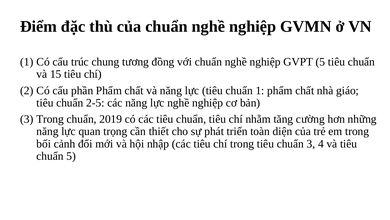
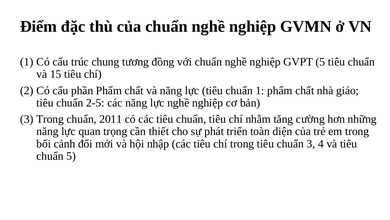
2019: 2019 -> 2011 (111, 119)
